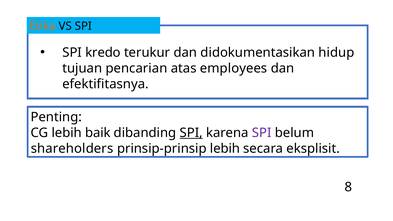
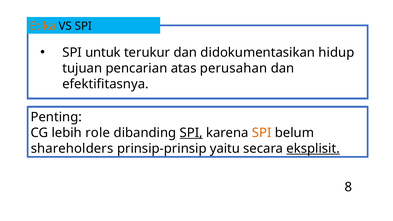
kredo: kredo -> untuk (103, 53)
employees: employees -> perusahan (234, 68)
baik: baik -> role (98, 133)
SPI colour: purple -> orange (262, 133)
prinsip-prinsip lebih: lebih -> yaitu (225, 148)
eksplisit underline: none -> present (313, 148)
